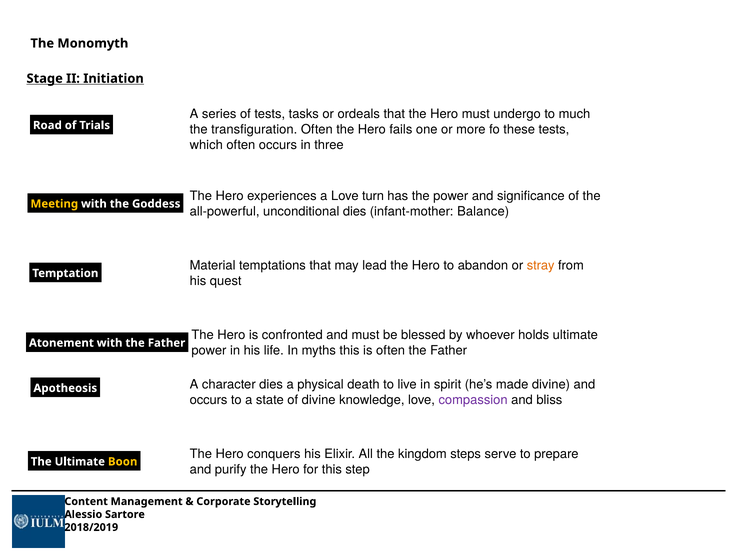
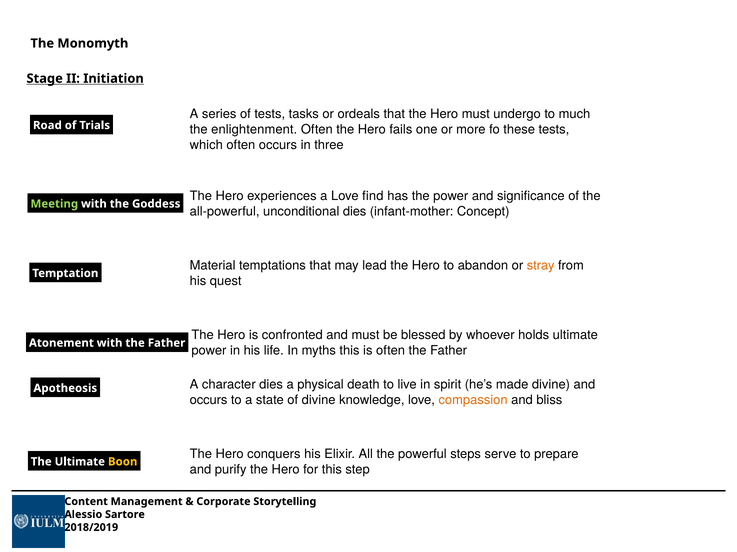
transfiguration: transfiguration -> enlightenment (254, 129)
turn: turn -> find (373, 196)
Meeting colour: yellow -> light green (54, 204)
Balance: Balance -> Concept (483, 212)
compassion colour: purple -> orange (473, 400)
kingdom: kingdom -> powerful (422, 455)
